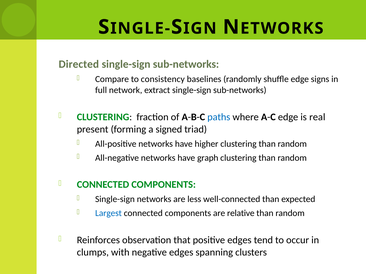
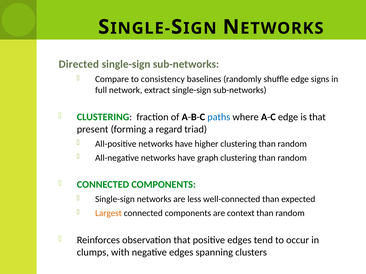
is real: real -> that (317, 117)
signed: signed -> regard (169, 129)
Largest colour: blue -> orange (108, 214)
relative: relative -> context (241, 214)
